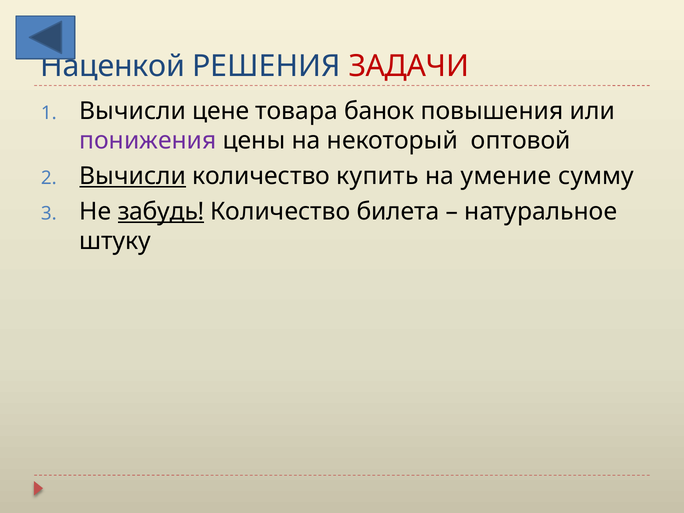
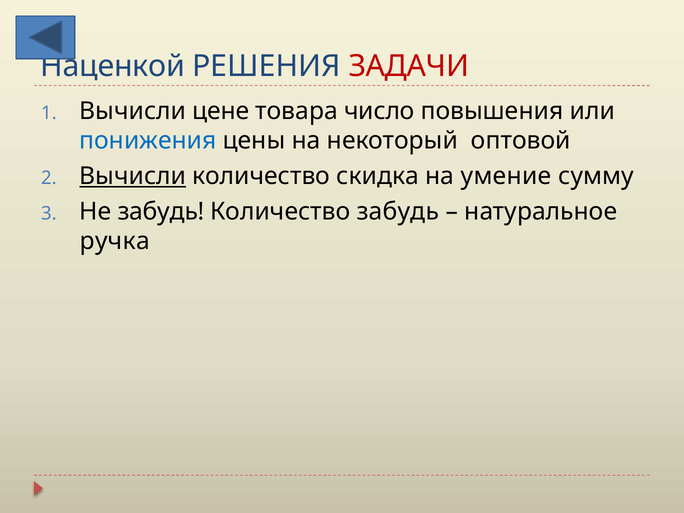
банок: банок -> число (379, 111)
понижения colour: purple -> blue (148, 141)
купить: купить -> скидка (378, 176)
забудь underline: present -> none (161, 211)
Количество билета: билета -> забудь (398, 211)
штуку: штуку -> ручка (115, 241)
